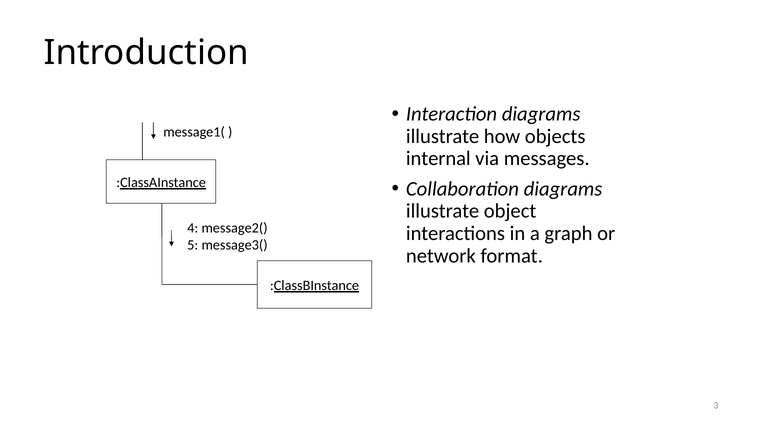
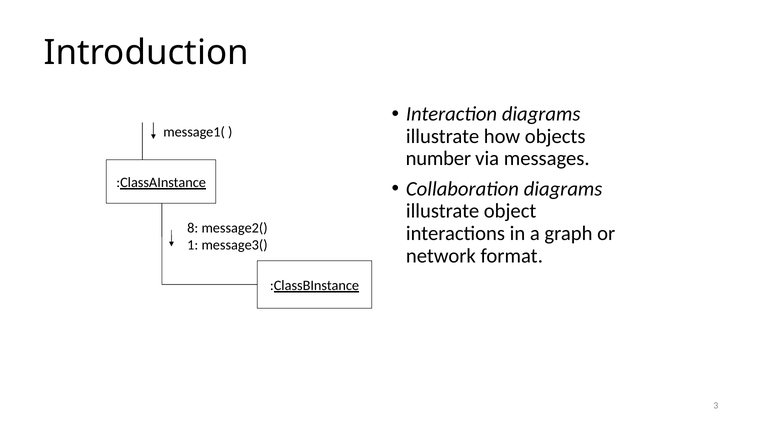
internal: internal -> number (438, 158)
4: 4 -> 8 (193, 228)
5: 5 -> 1 (193, 245)
